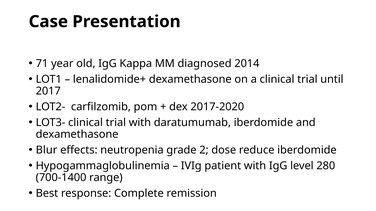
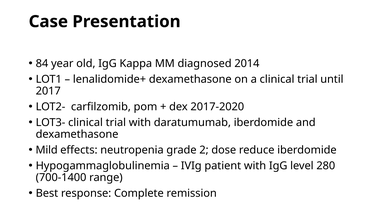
71: 71 -> 84 (42, 64)
Blur: Blur -> Mild (47, 150)
